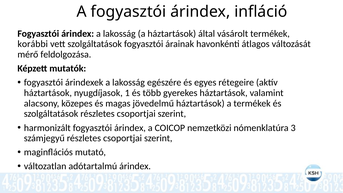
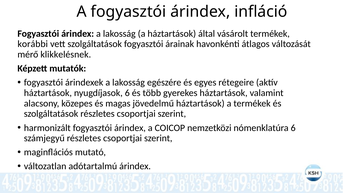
feldolgozása: feldolgozása -> klikkelésnek (66, 54)
nyugdíjasok 1: 1 -> 6 (127, 93)
nómenklatúra 3: 3 -> 6 (293, 128)
